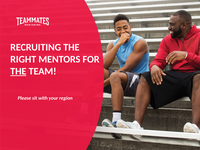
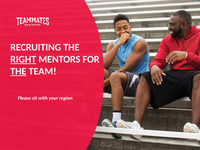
RIGHT underline: none -> present (23, 59)
